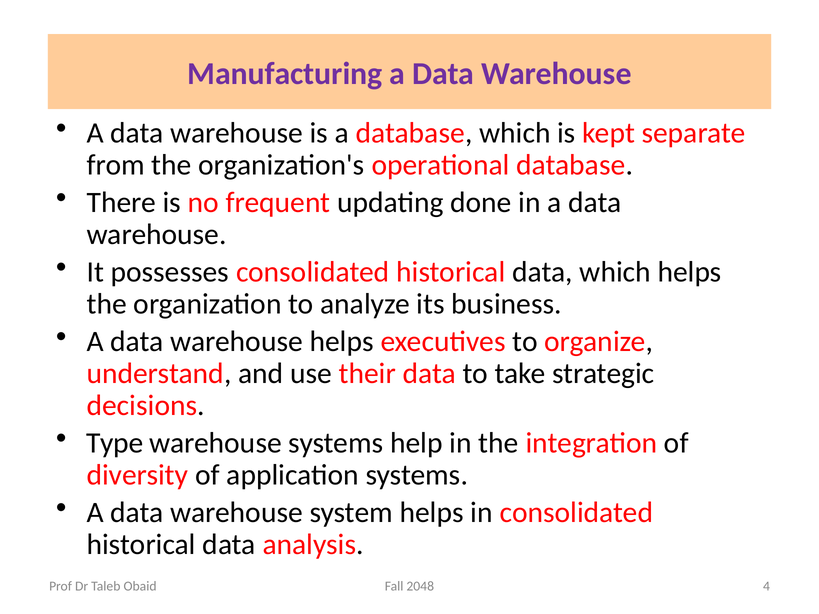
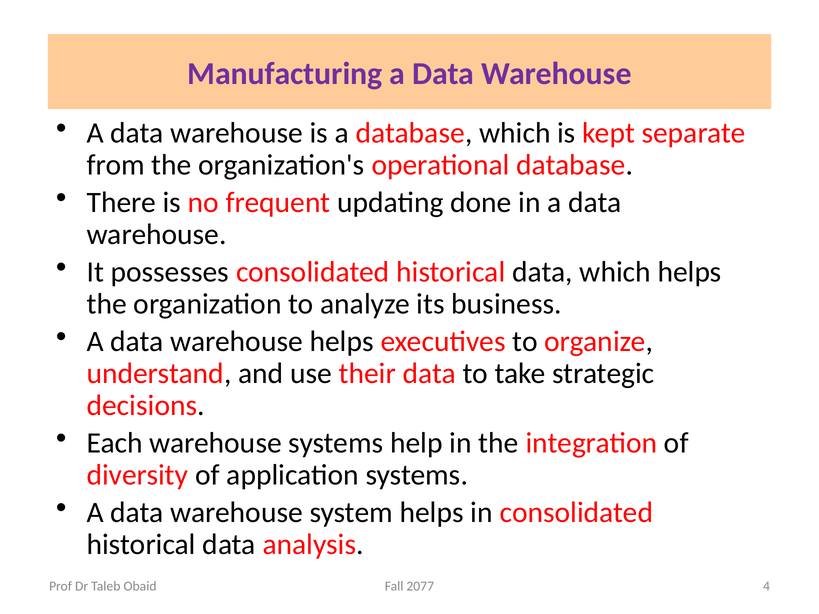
Type: Type -> Each (115, 443)
2048: 2048 -> 2077 (420, 587)
